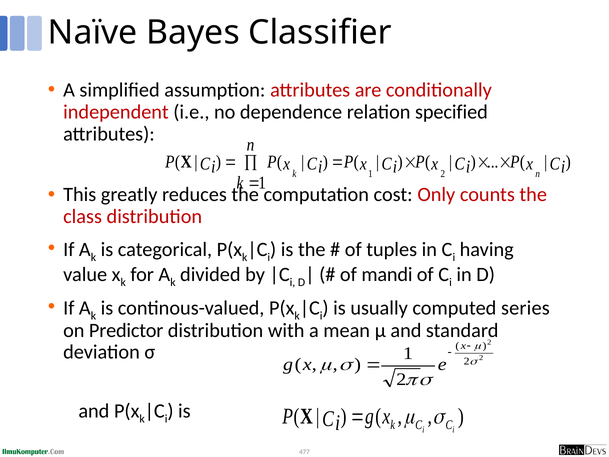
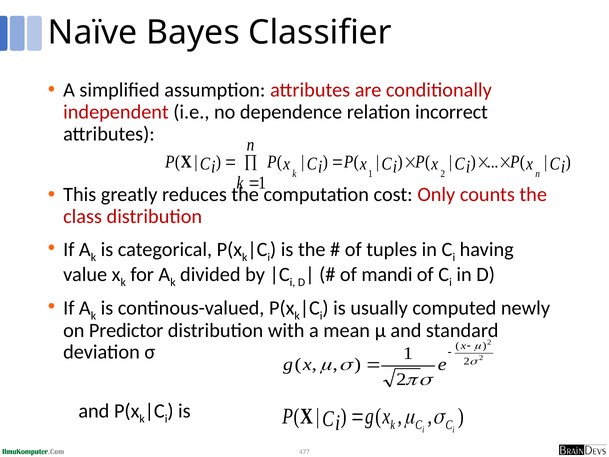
specified: specified -> incorrect (451, 112)
series: series -> newly (526, 308)
